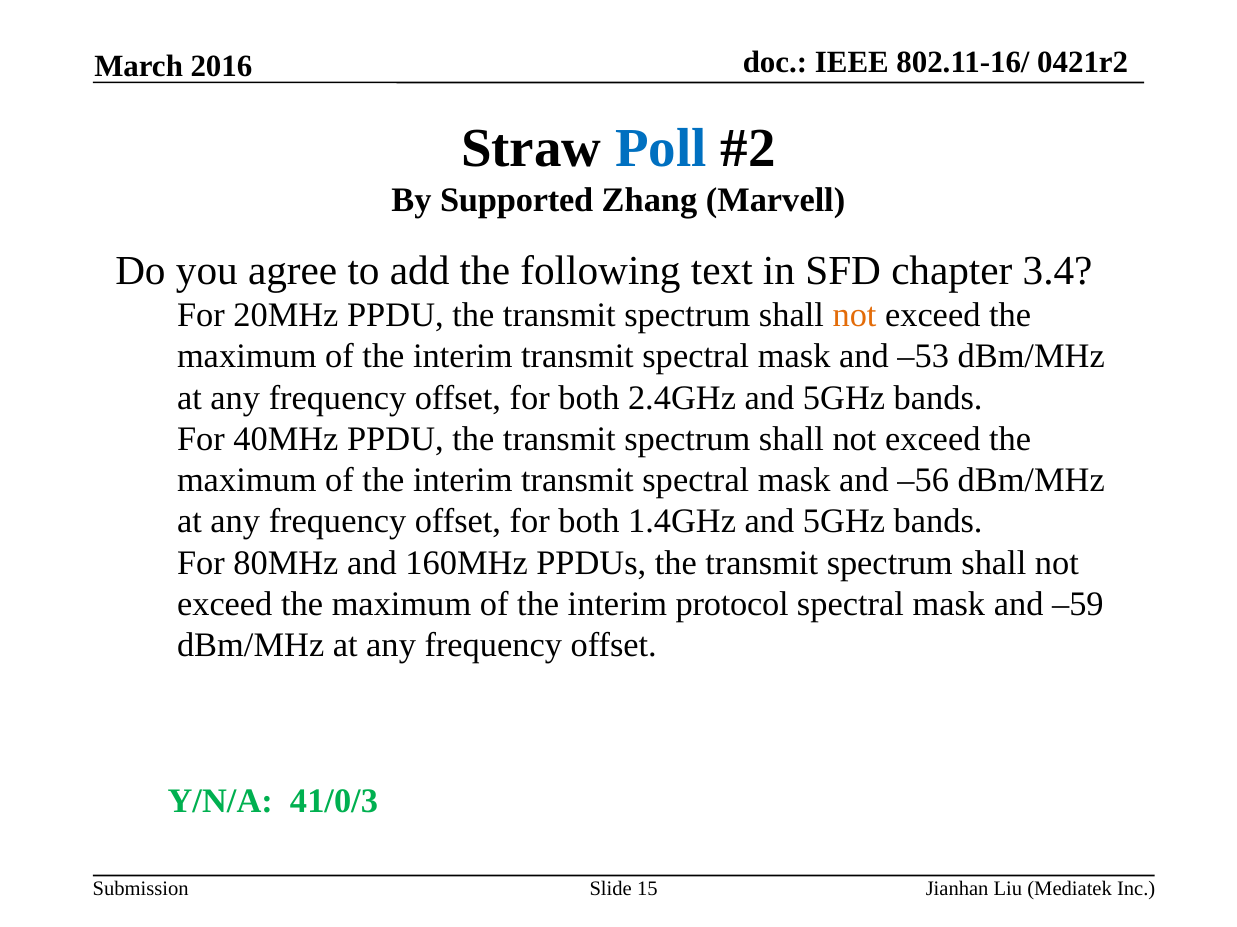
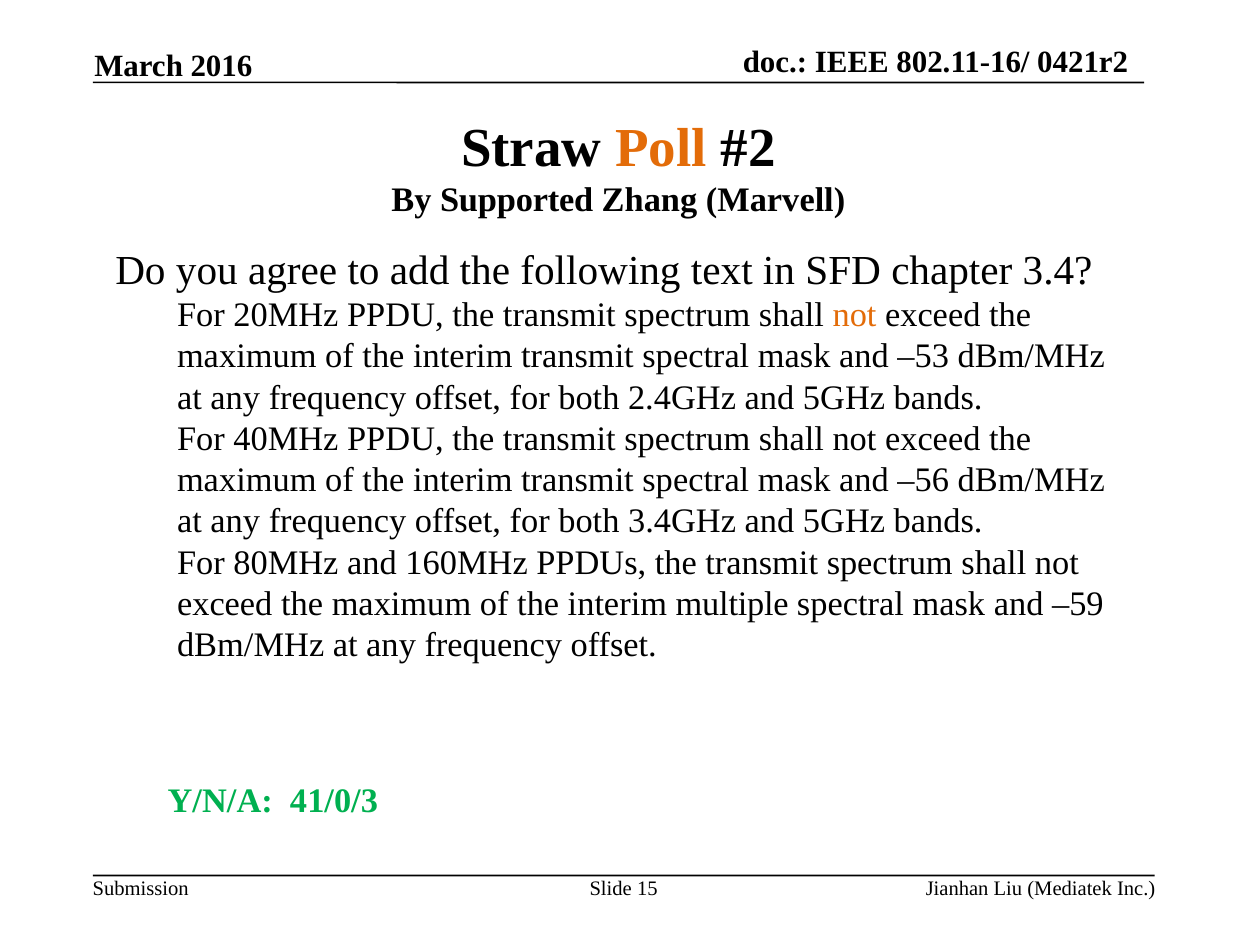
Poll colour: blue -> orange (661, 148)
1.4GHz: 1.4GHz -> 3.4GHz (682, 522)
protocol: protocol -> multiple (732, 604)
